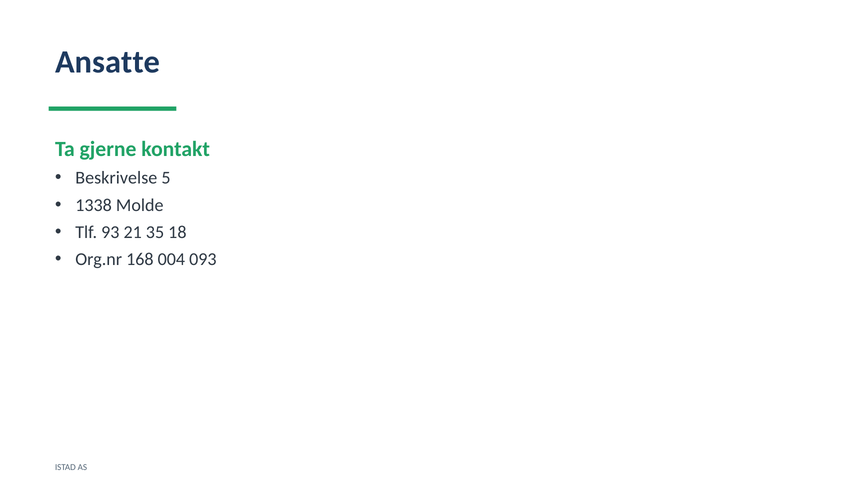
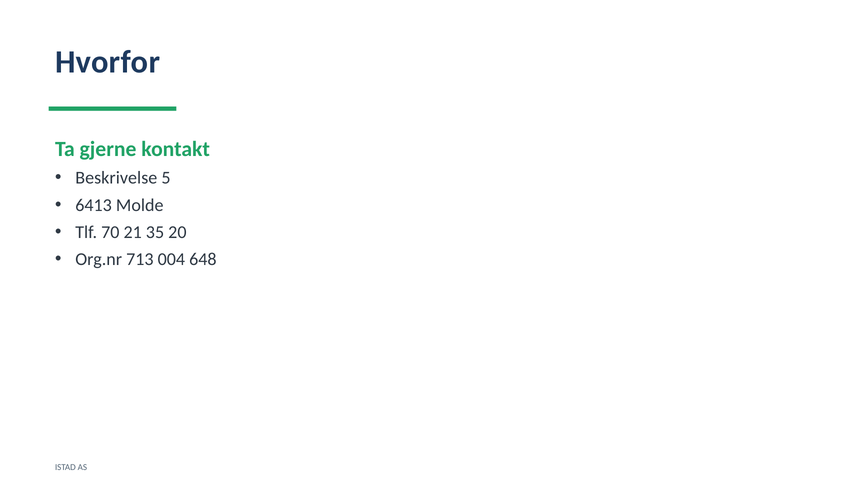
Ansatte: Ansatte -> Hvorfor (108, 62)
1338: 1338 -> 6413 (94, 205)
93: 93 -> 70 (110, 232)
18: 18 -> 20 (177, 232)
168: 168 -> 713 (140, 259)
093: 093 -> 648 (203, 259)
